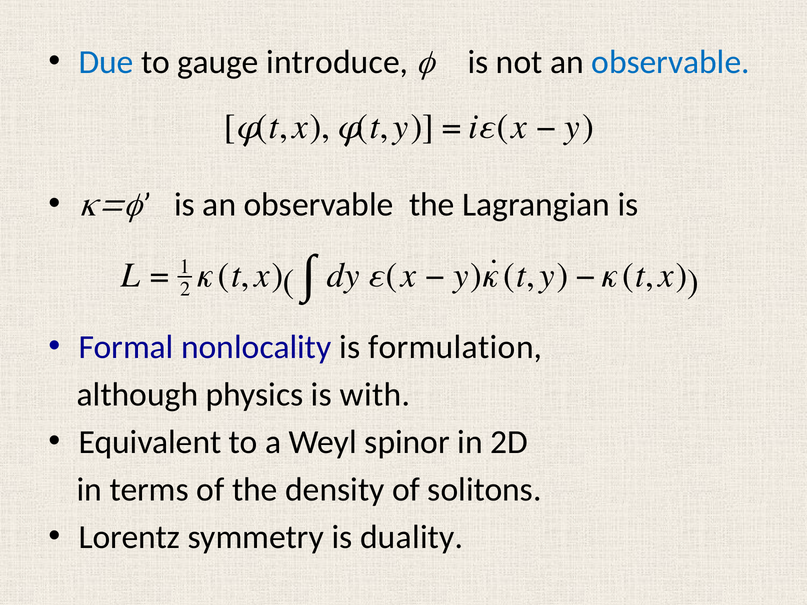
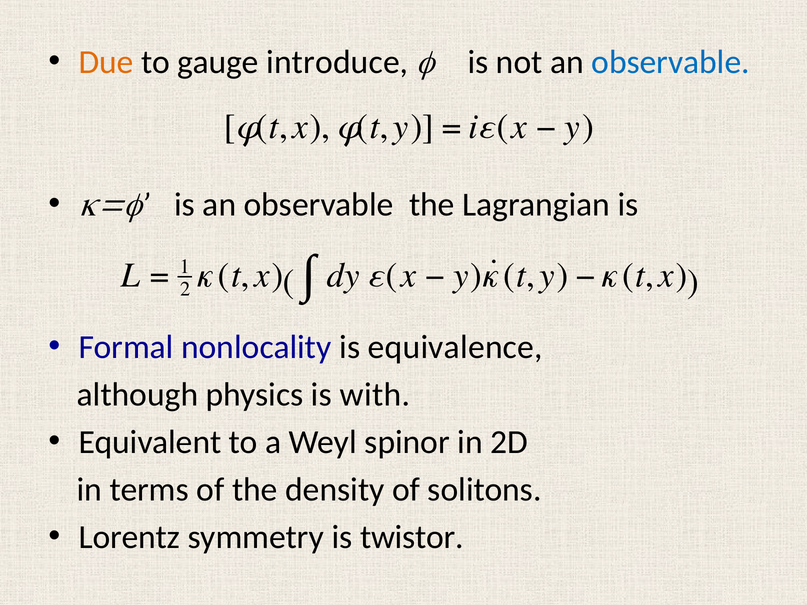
Due colour: blue -> orange (106, 62)
formulation: formulation -> equivalence (455, 347)
duality: duality -> twistor (412, 537)
